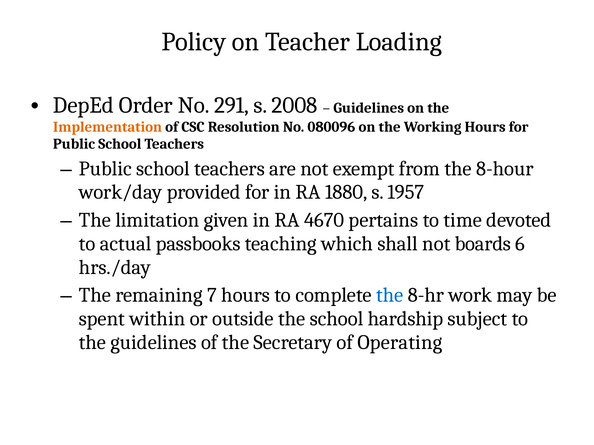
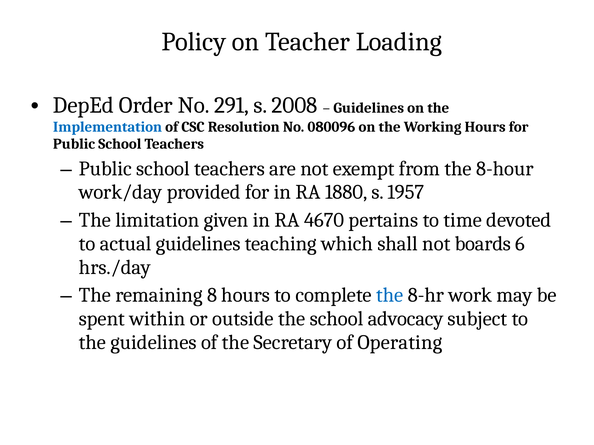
Implementation colour: orange -> blue (108, 127)
actual passbooks: passbooks -> guidelines (198, 244)
7: 7 -> 8 (212, 295)
hardship: hardship -> advocacy (406, 319)
